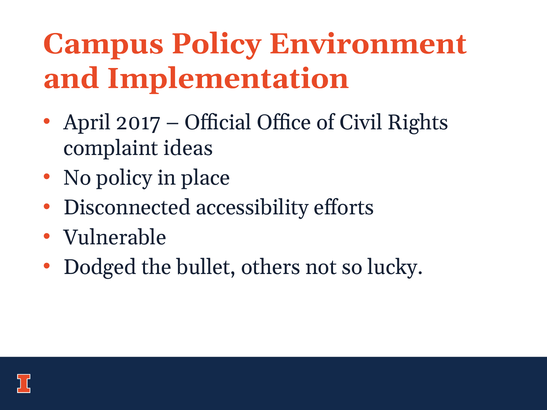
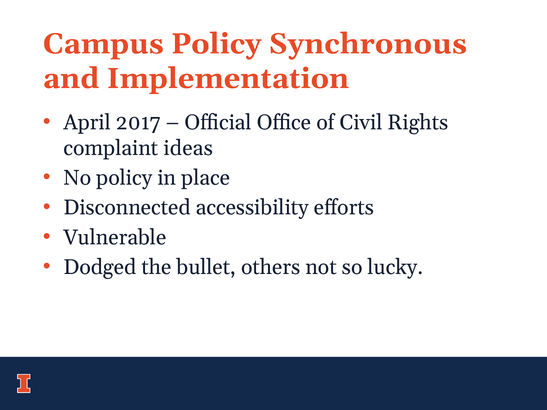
Environment: Environment -> Synchronous (368, 44)
